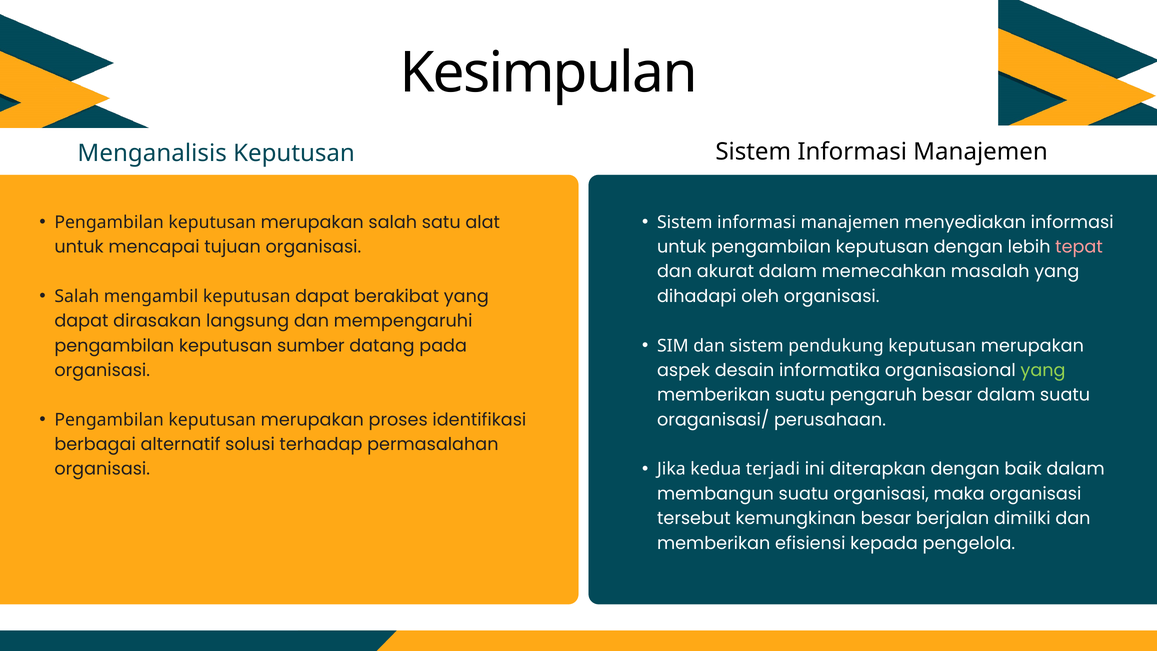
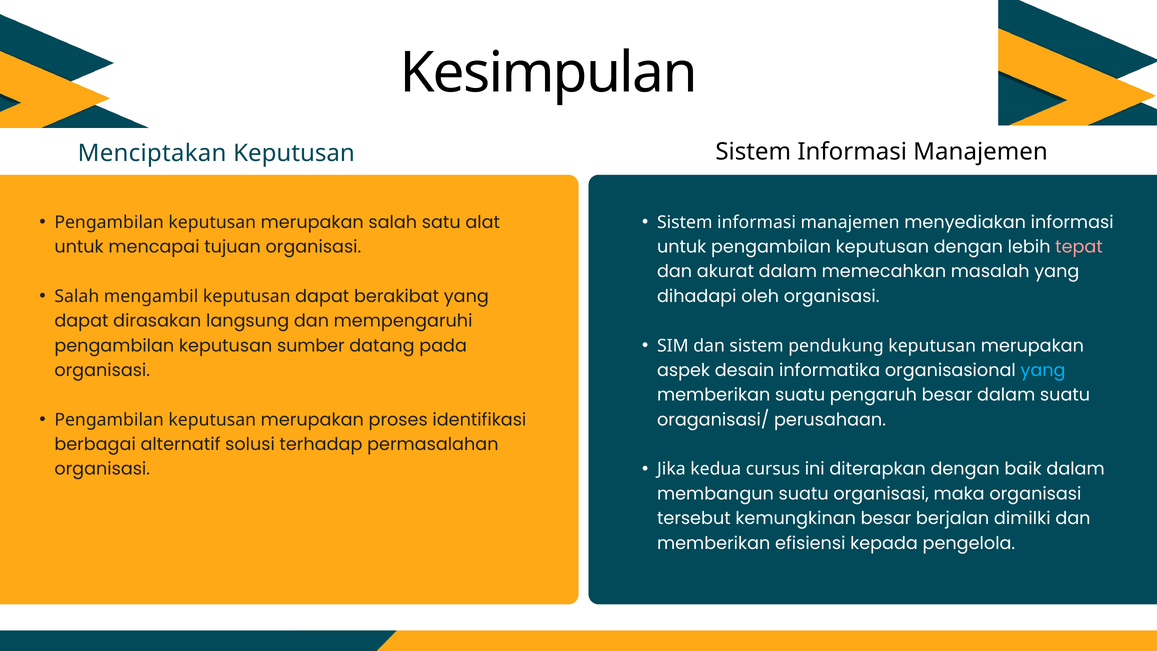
Menganalisis: Menganalisis -> Menciptakan (152, 153)
yang colour: light green -> light blue (1043, 370)
kedua terjadi: terjadi -> cursus (773, 469)
